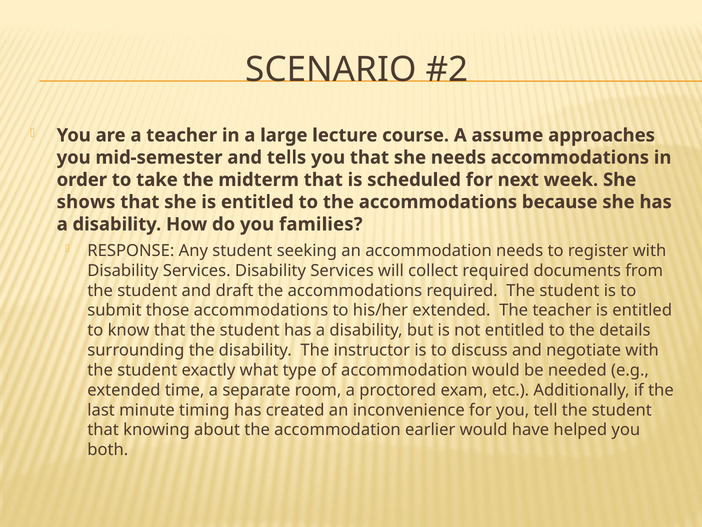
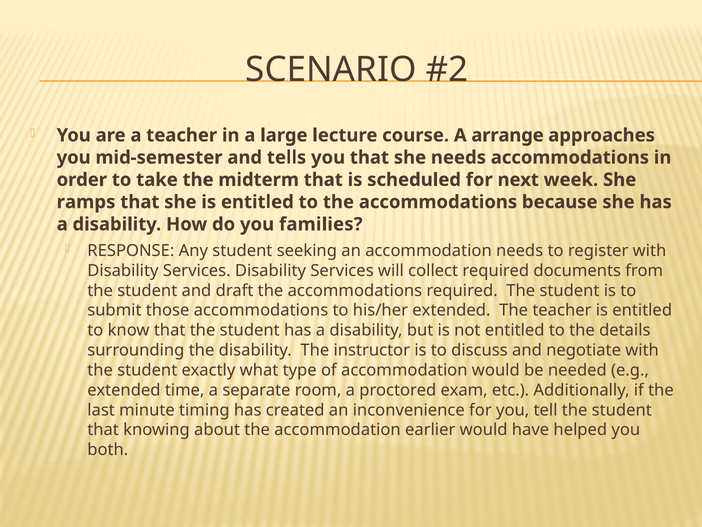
assume: assume -> arrange (508, 135)
shows: shows -> ramps (86, 202)
